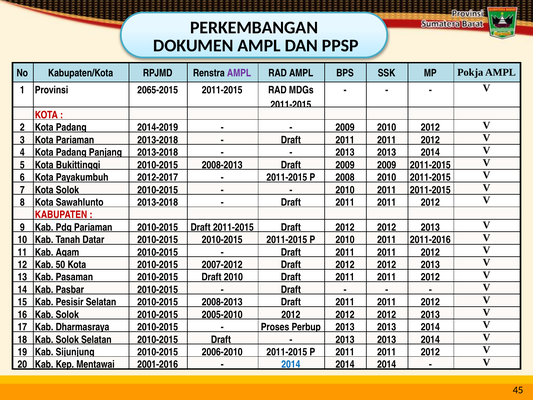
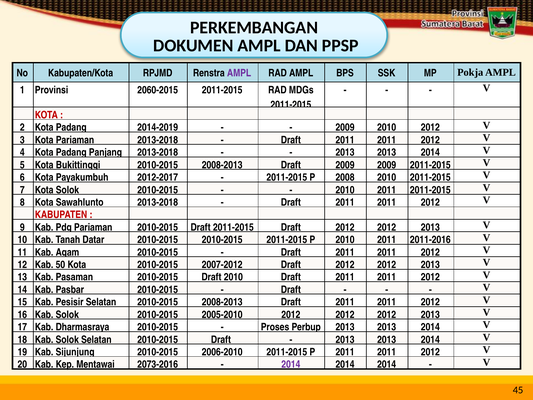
2065-2015: 2065-2015 -> 2060-2015 (158, 90)
2001-2016: 2001-2016 -> 2073-2016 (158, 364)
2014 colour: blue -> purple (291, 364)
